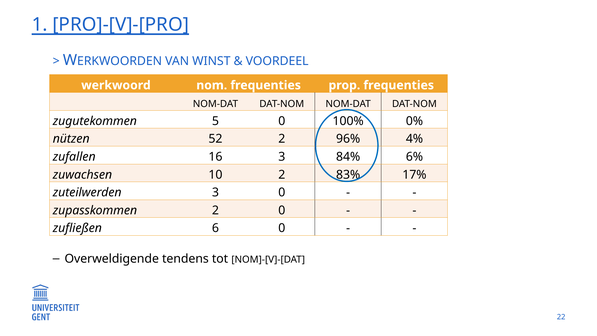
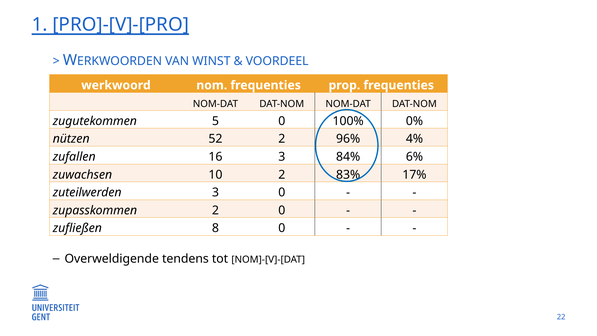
6: 6 -> 8 (215, 228)
